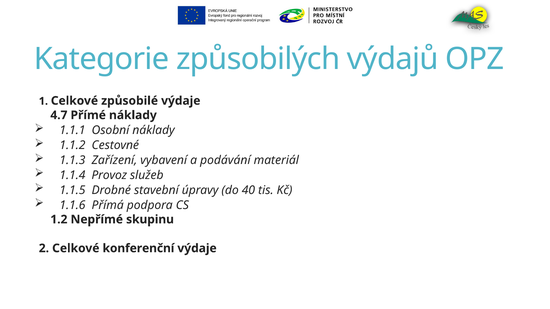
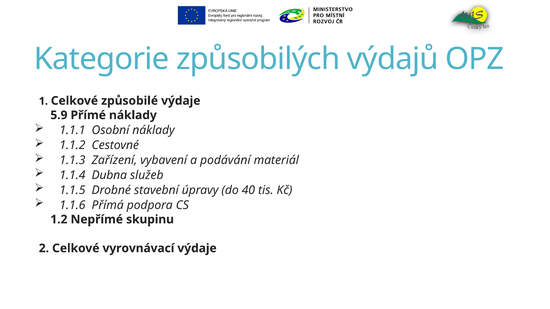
4.7: 4.7 -> 5.9 (59, 115)
Provoz: Provoz -> Dubna (109, 175)
konferenční: konferenční -> vyrovnávací (138, 249)
